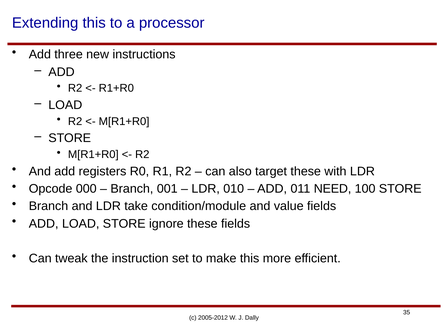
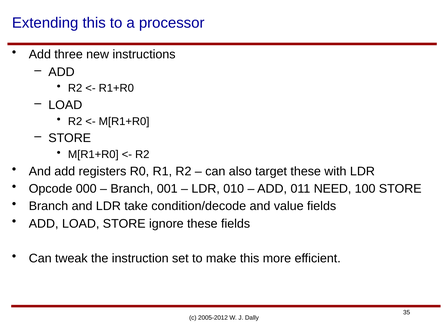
condition/module: condition/module -> condition/decode (199, 206)
